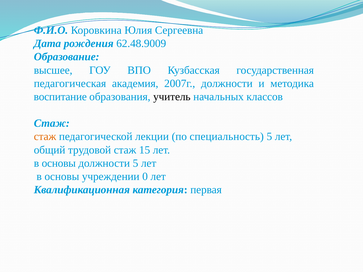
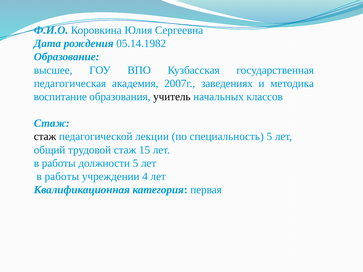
62.48.9009: 62.48.9009 -> 05.14.1982 (141, 44)
2007г должности: должности -> заведениях (227, 83)
стаж colour: orange -> black (45, 137)
основы: основы -> работы (59, 163)
основы: основы -> работы (62, 177)
0: 0 -> 4 (145, 177)
